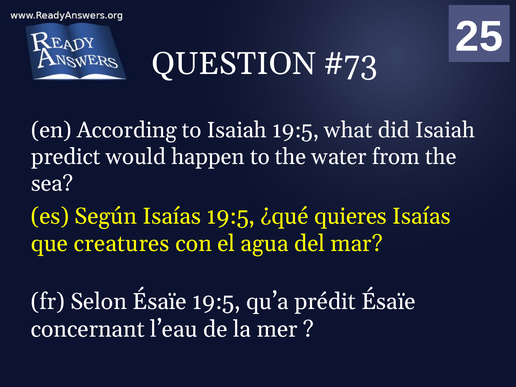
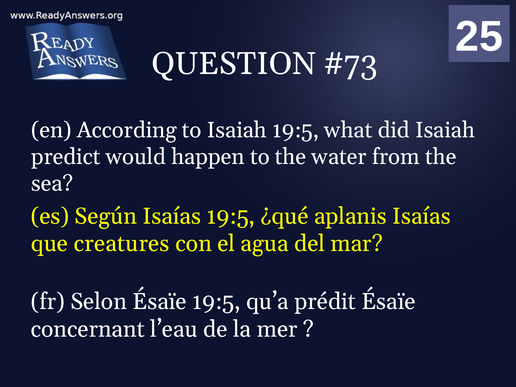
quieres: quieres -> aplanis (350, 216)
